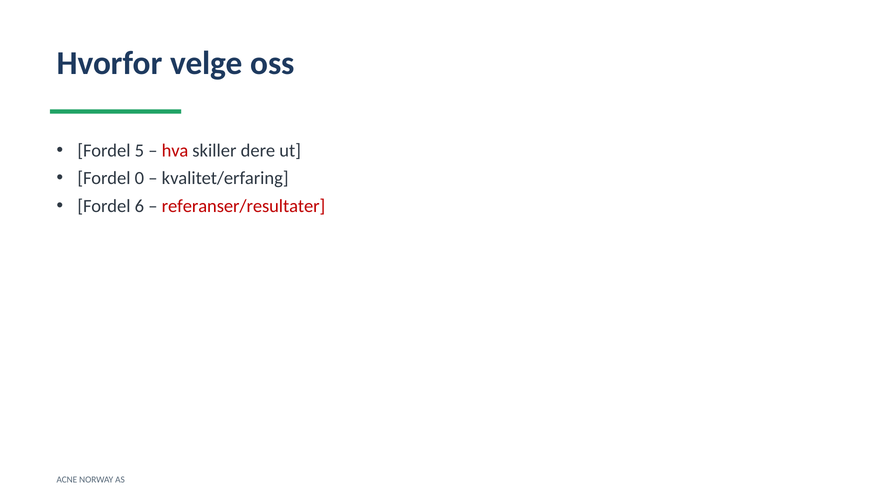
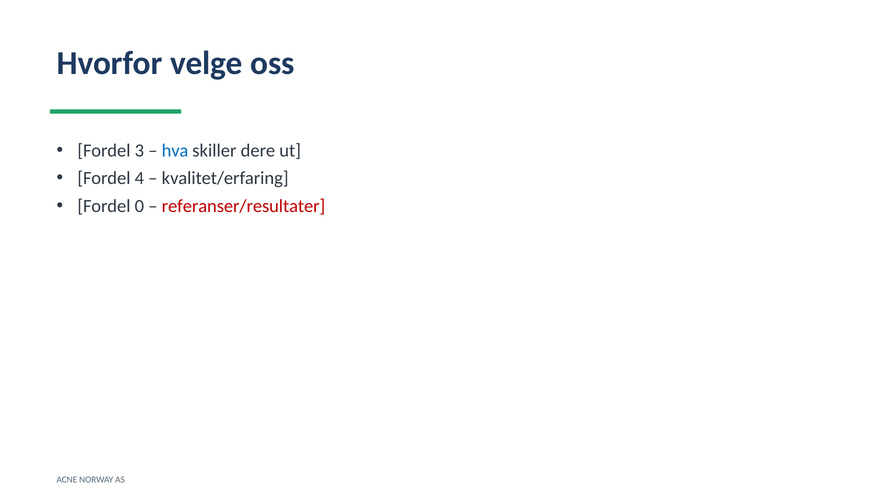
5: 5 -> 3 (139, 151)
hva colour: red -> blue (175, 151)
0: 0 -> 4 (139, 178)
6: 6 -> 0 (139, 206)
